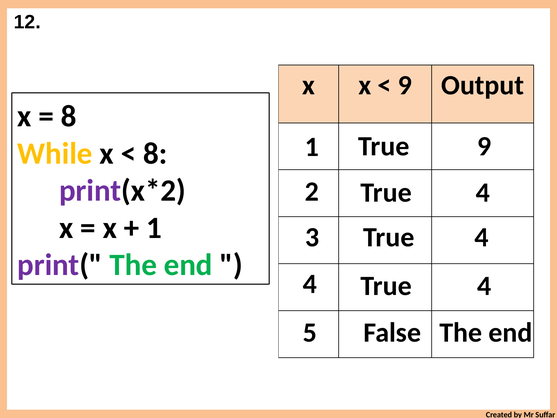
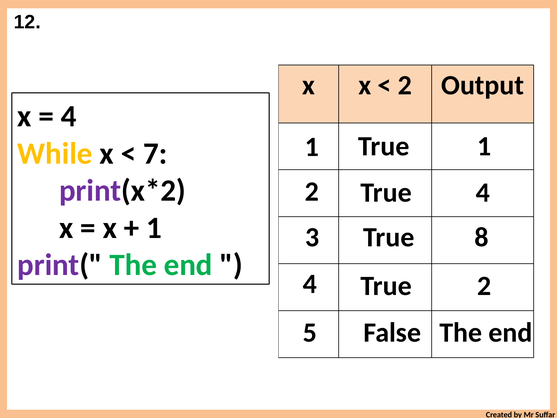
9: 9 -> 2 (405, 85)
8: 8 -> 4 (69, 116)
True 9: 9 -> 1 (484, 146)
8: 8 -> 7 (155, 153)
3 True 4: 4 -> 8 (482, 237)
4 True 4: 4 -> 2 (484, 286)
